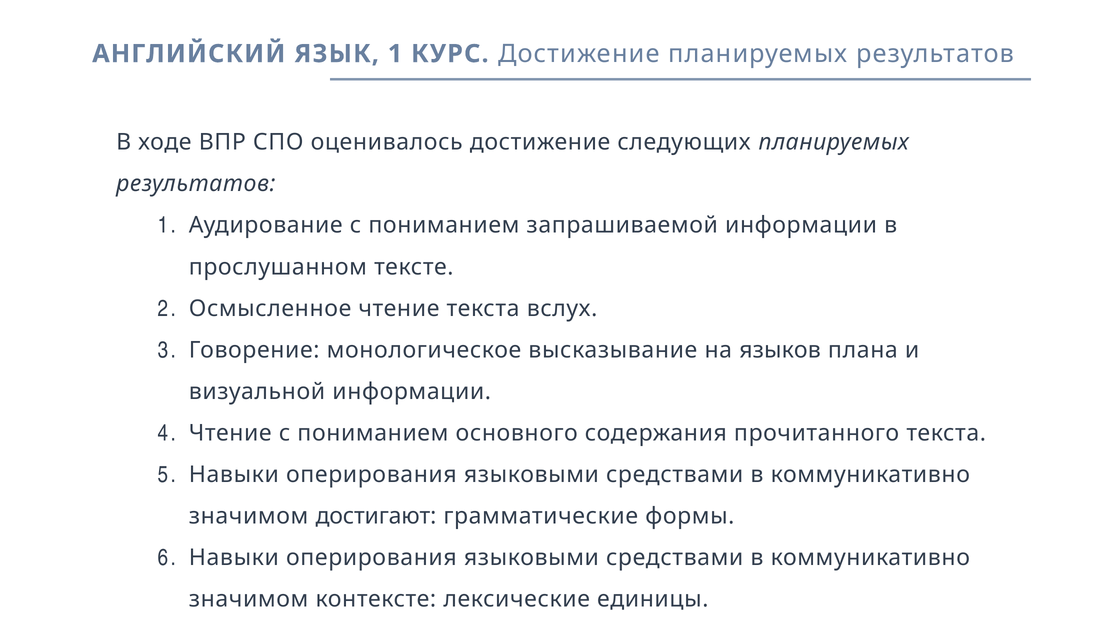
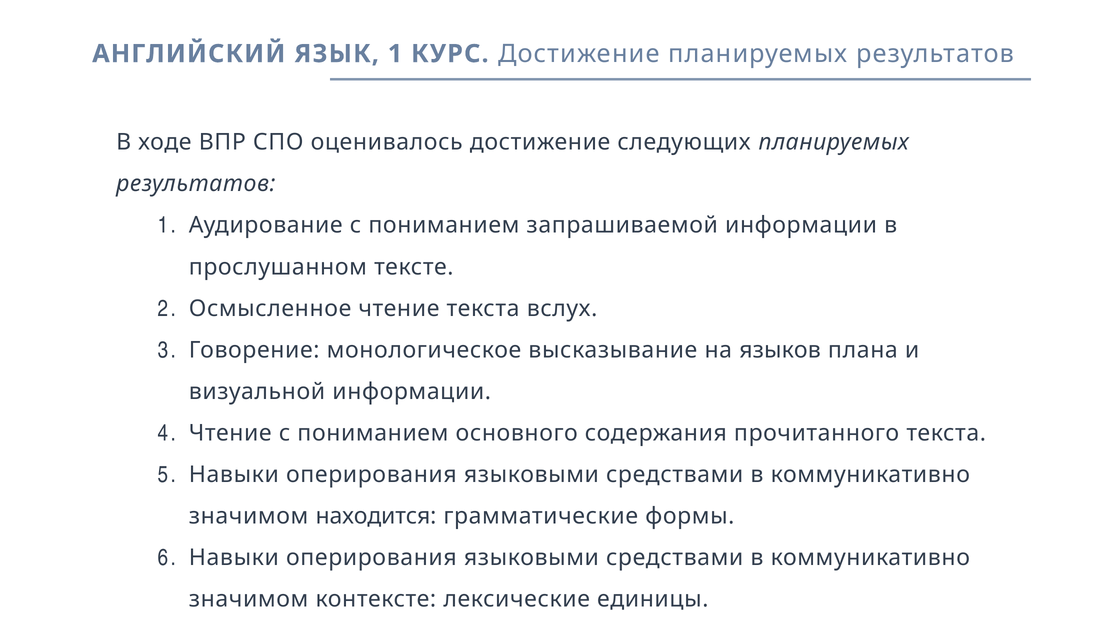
достигают: достигают -> находится (376, 516)
